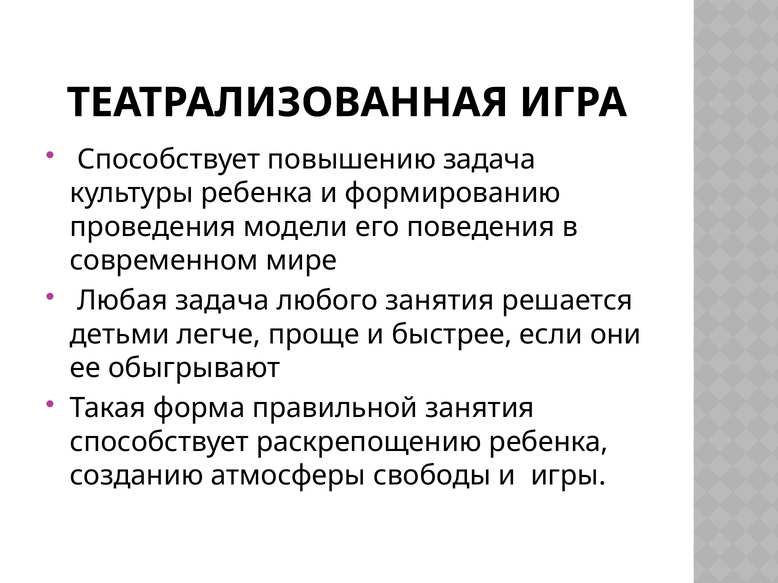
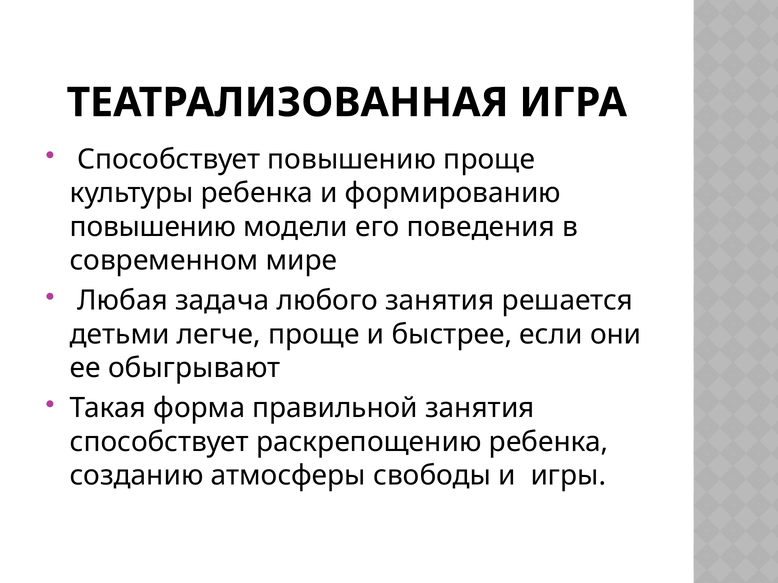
повышению задача: задача -> проще (489, 160)
проведения: проведения -> повышению (153, 227)
